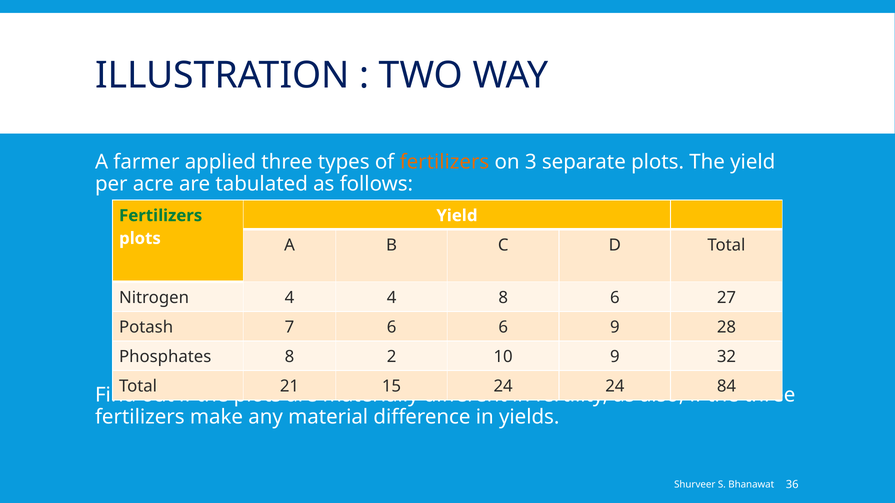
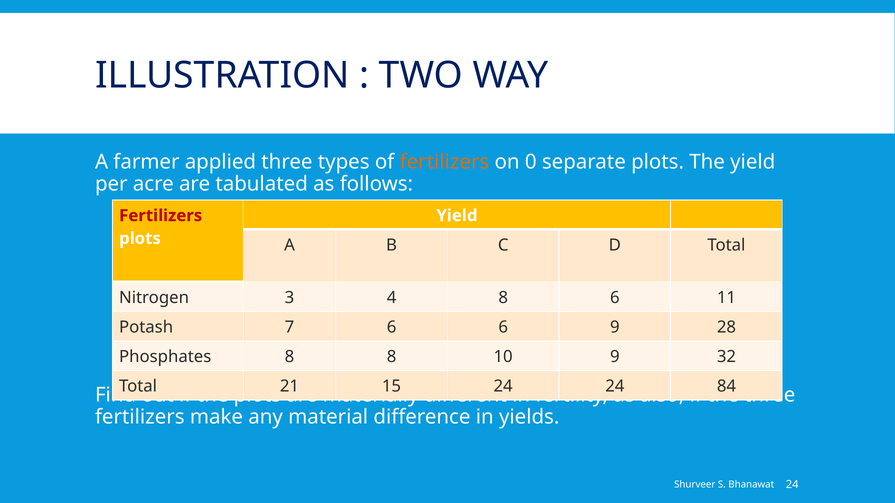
3: 3 -> 0 (531, 162)
Fertilizers colour: green -> red (161, 216)
Nitrogen 4: 4 -> 3 (289, 298)
27: 27 -> 11 (726, 298)
8 2: 2 -> 8 (392, 357)
Bhanawat 36: 36 -> 24 (792, 485)
